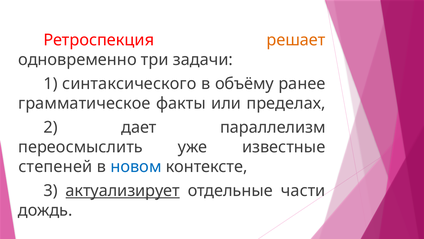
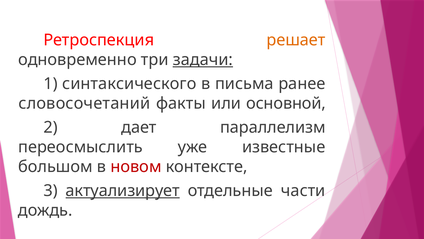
задачи underline: none -> present (203, 60)
объёму: объёму -> письма (244, 84)
грамматическое: грамматическое -> словосочетаний (84, 103)
пределах: пределах -> основной (286, 103)
степеней: степеней -> большом (55, 166)
новом colour: blue -> red (136, 166)
